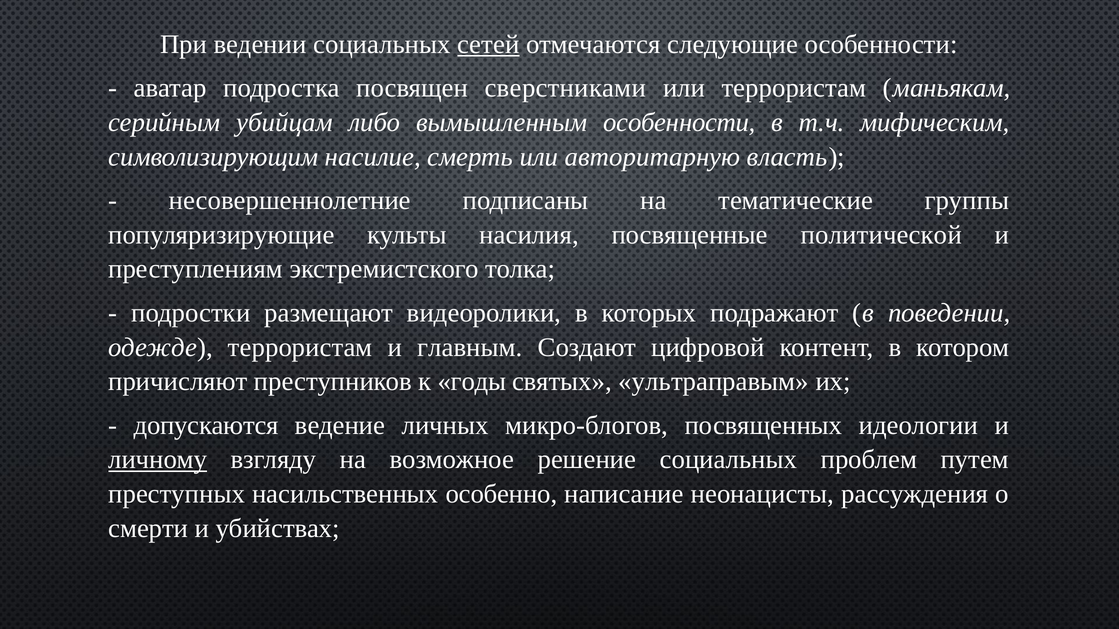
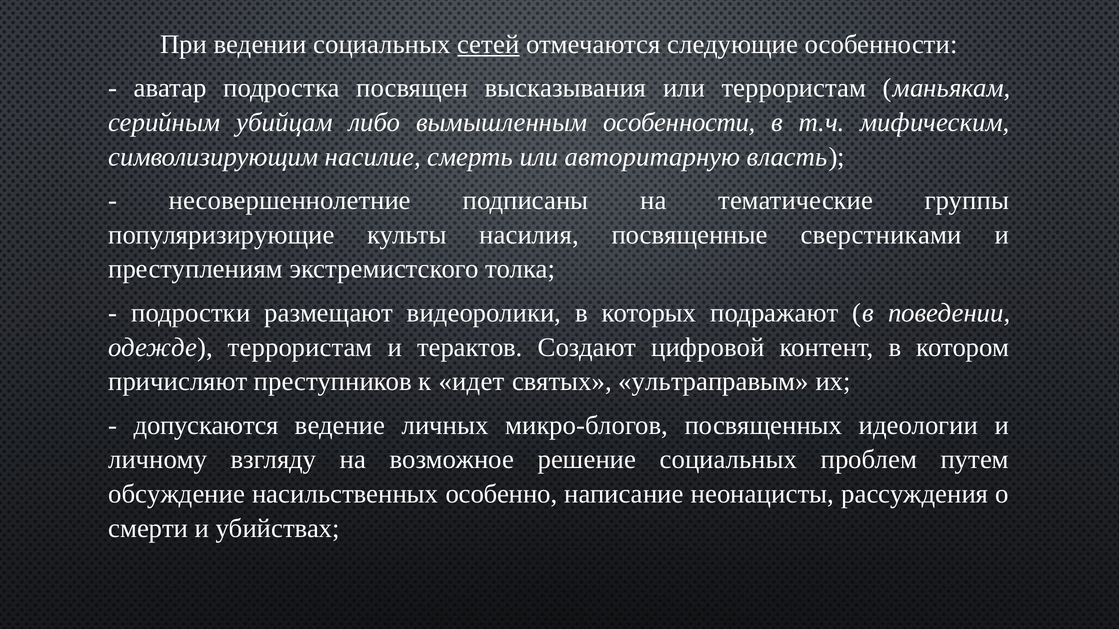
сверстниками: сверстниками -> высказывания (566, 88)
политической: политической -> сверстниками (881, 235)
главным: главным -> терактов (470, 347)
годы: годы -> идет (472, 382)
личному underline: present -> none (158, 460)
преступных: преступных -> обсуждение (177, 494)
